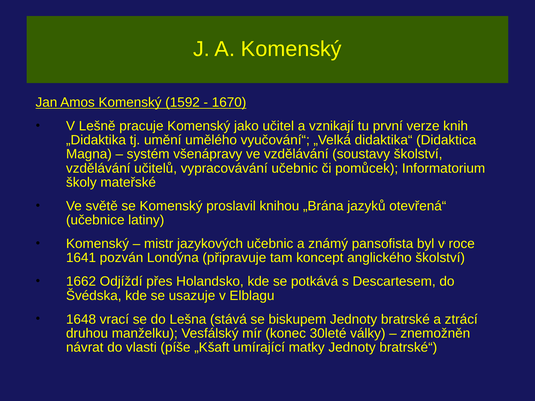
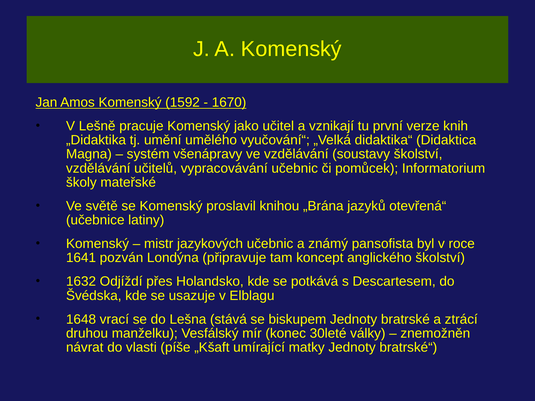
1662: 1662 -> 1632 (81, 282)
